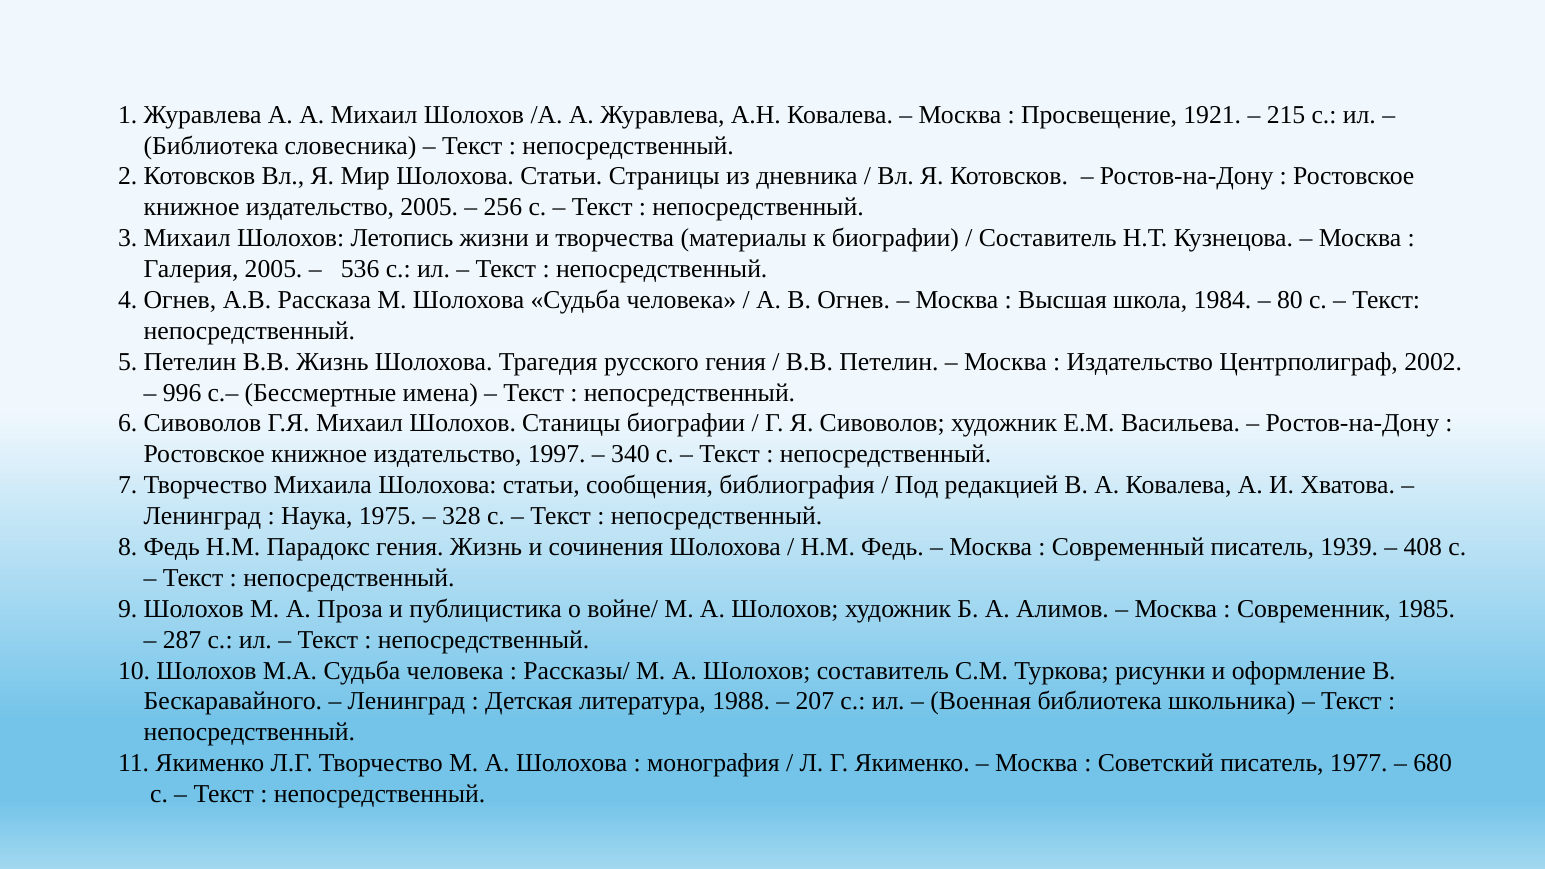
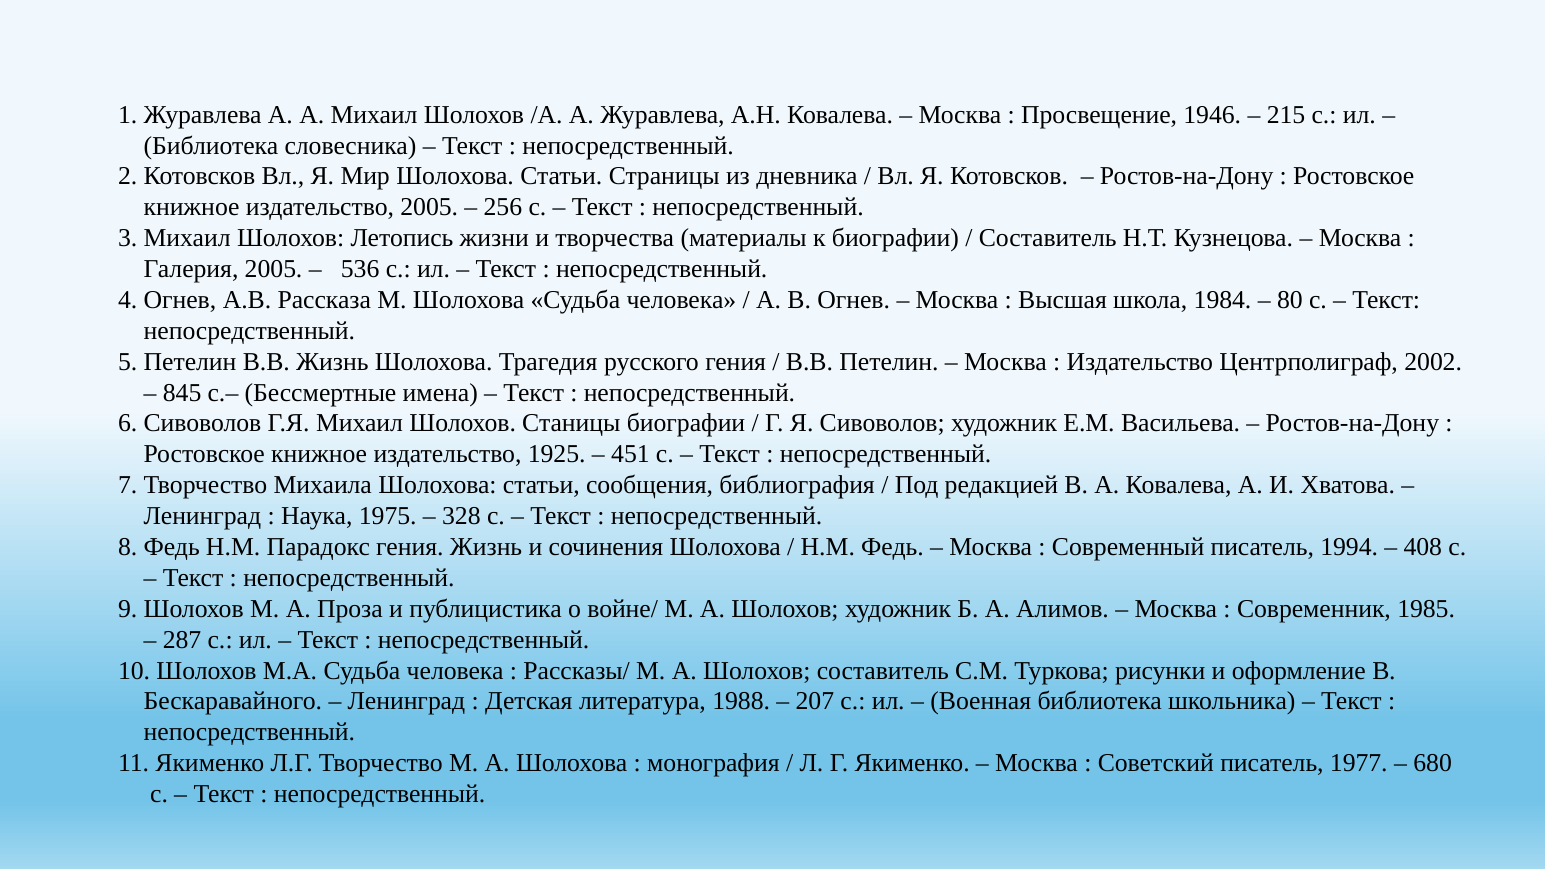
1921: 1921 -> 1946 (1212, 115)
996: 996 -> 845 (182, 393)
1997: 1997 -> 1925 (557, 454)
340: 340 -> 451 (630, 454)
1939: 1939 -> 1994 (1349, 547)
